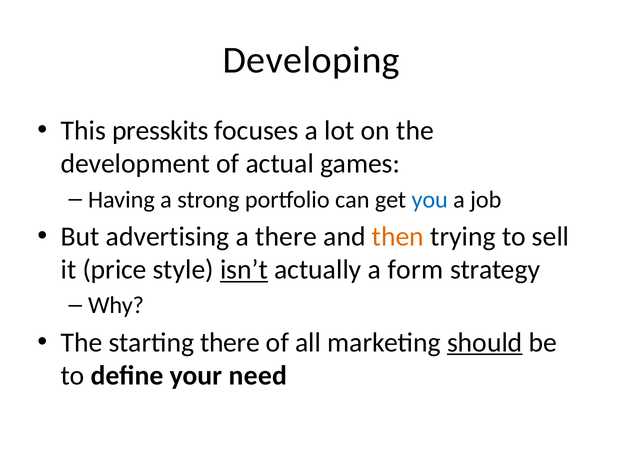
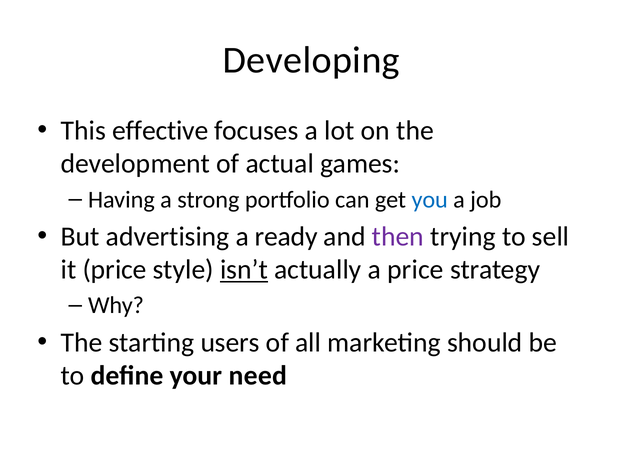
presskits: presskits -> effective (160, 131)
a there: there -> ready (286, 237)
then colour: orange -> purple (398, 237)
a form: form -> price (416, 270)
starting there: there -> users (230, 343)
should underline: present -> none (485, 343)
